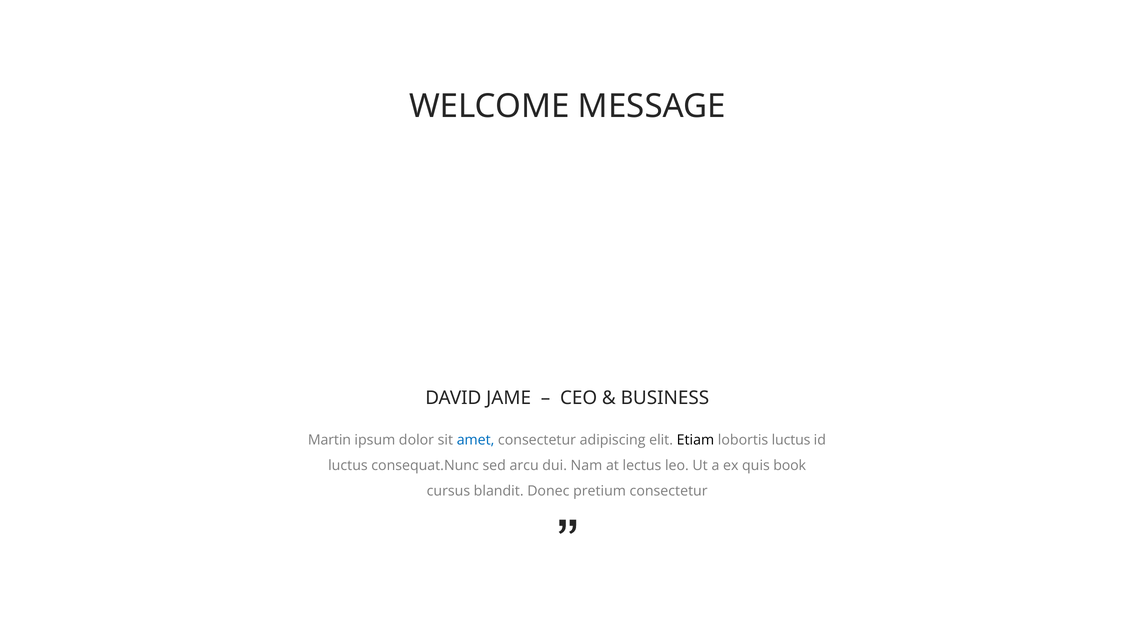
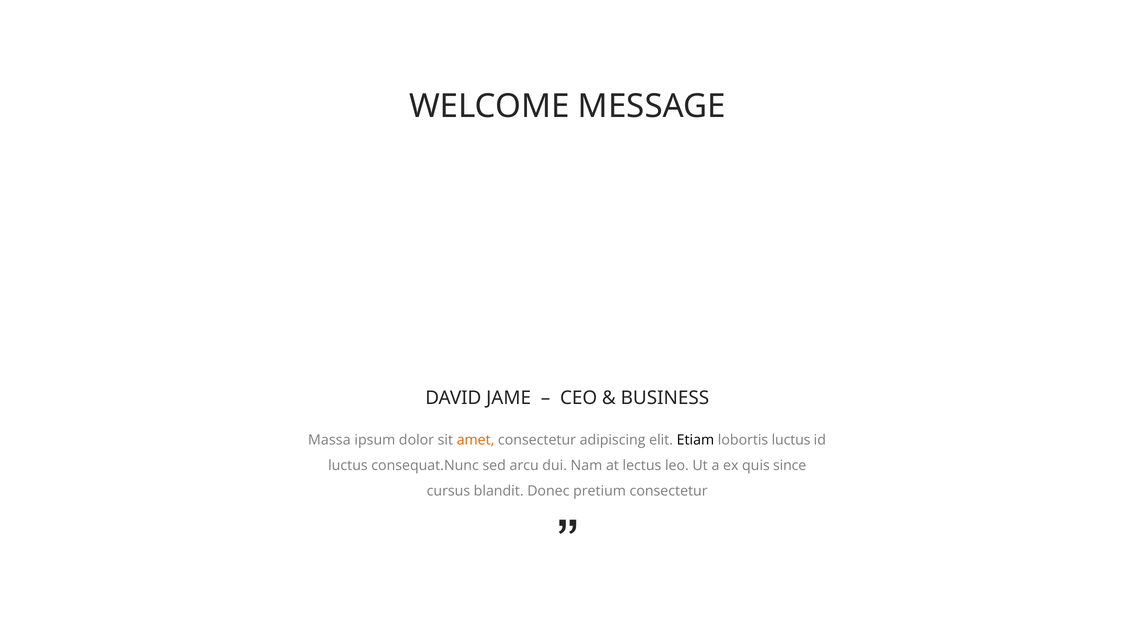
Martin: Martin -> Massa (329, 440)
amet colour: blue -> orange (476, 440)
book: book -> since (790, 465)
